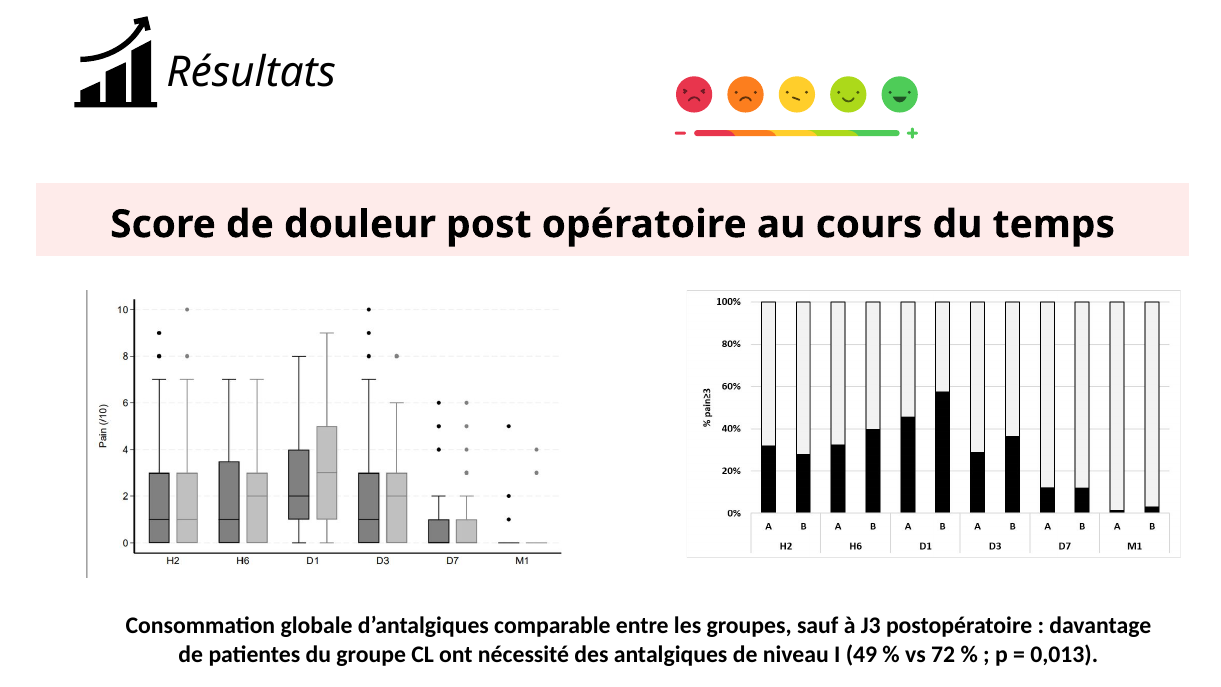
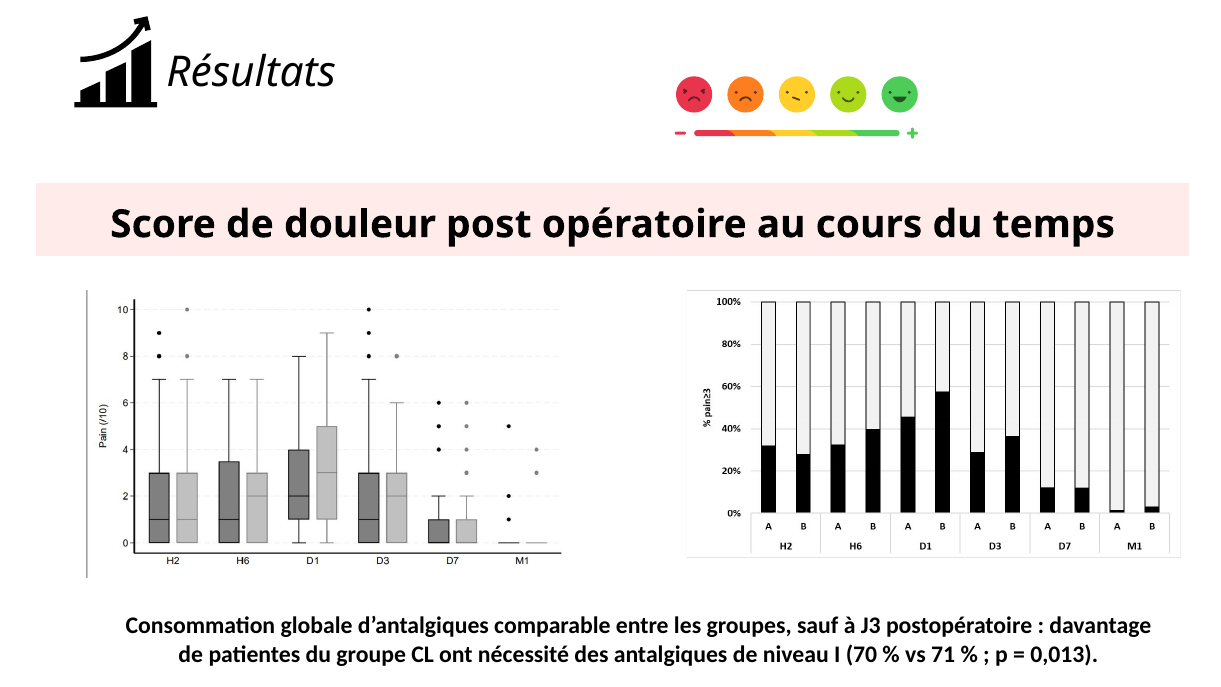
49: 49 -> 70 (861, 654)
72: 72 -> 71 (943, 654)
